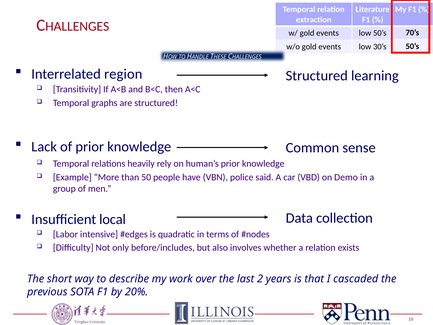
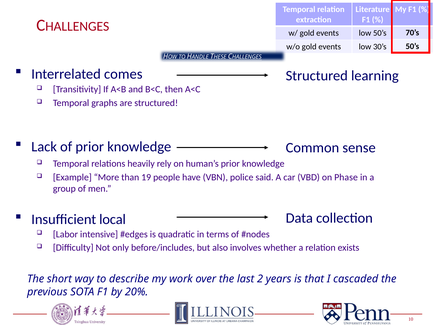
region: region -> comes (123, 74)
50: 50 -> 19 (146, 177)
Demo: Demo -> Phase (346, 177)
